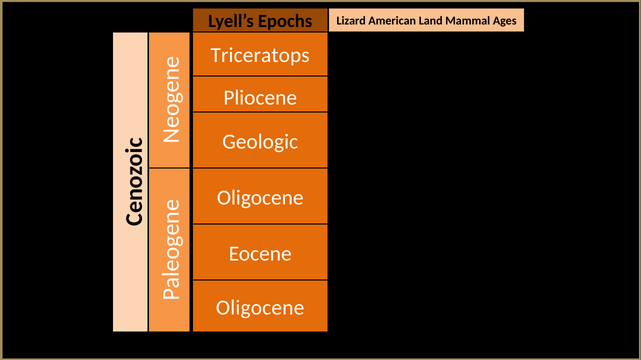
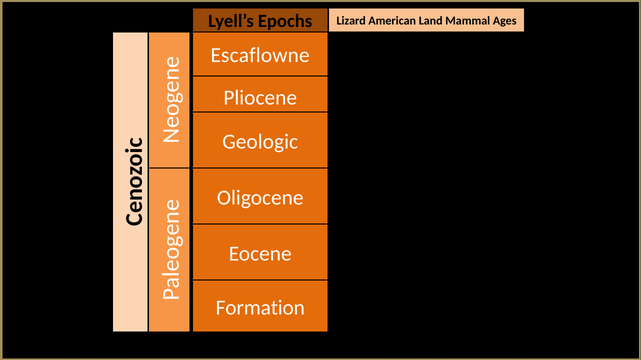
Triceratops: Triceratops -> Escaflowne (260, 56)
Oligocene: Oligocene -> Formation (260, 308)
